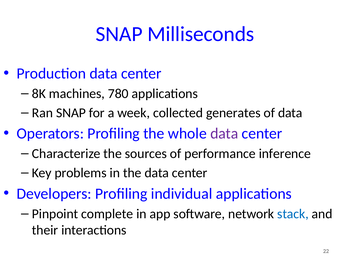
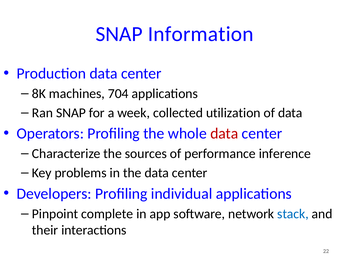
Milliseconds: Milliseconds -> Information (201, 34)
780: 780 -> 704 (118, 94)
generates: generates -> utilization (233, 113)
data colour: purple -> red (224, 133)
